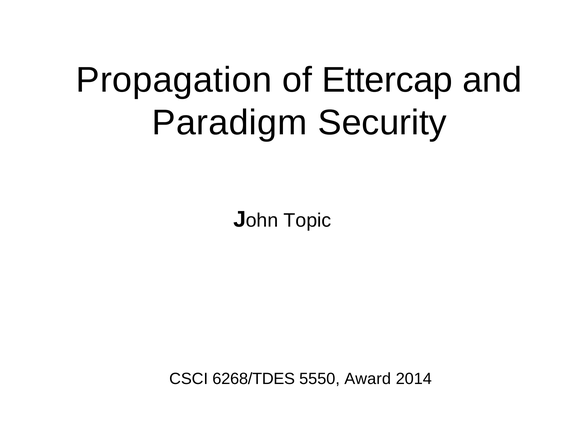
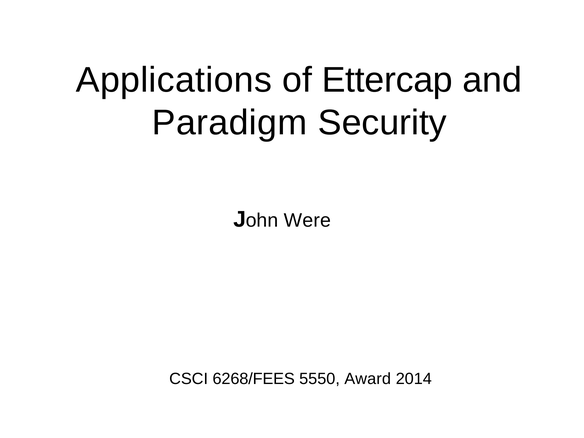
Propagation: Propagation -> Applications (174, 80)
Topic: Topic -> Were (307, 221)
6268/TDES: 6268/TDES -> 6268/FEES (254, 379)
